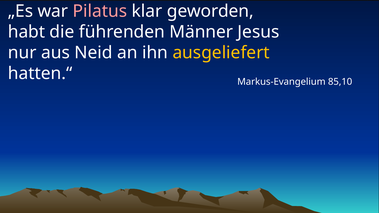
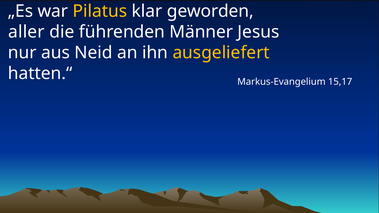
Pilatus colour: pink -> yellow (100, 11)
habt: habt -> aller (26, 32)
85,10: 85,10 -> 15,17 (340, 82)
